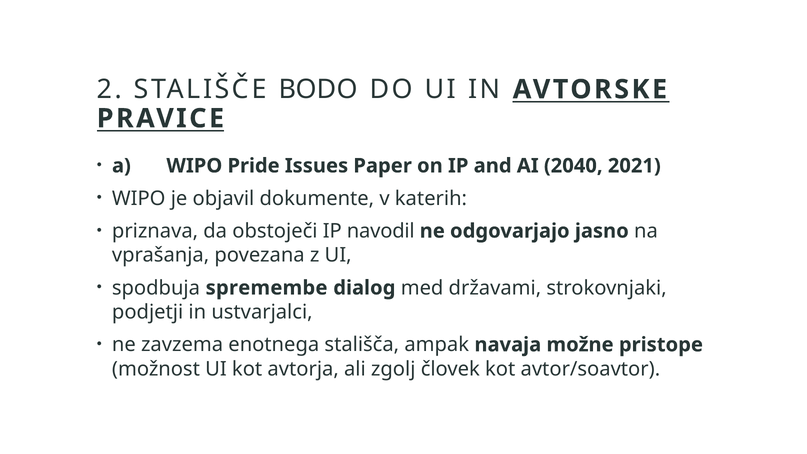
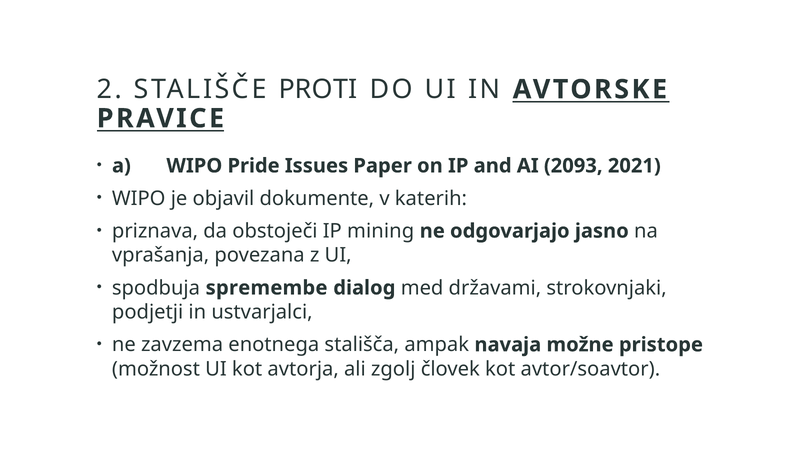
BODO: BODO -> PROTI (318, 89)
2040: 2040 -> 2093 (573, 166)
navodil: navodil -> mining (381, 231)
